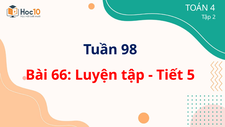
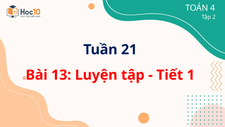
98: 98 -> 21 (129, 49)
66: 66 -> 13 (61, 75)
5: 5 -> 1 (191, 75)
